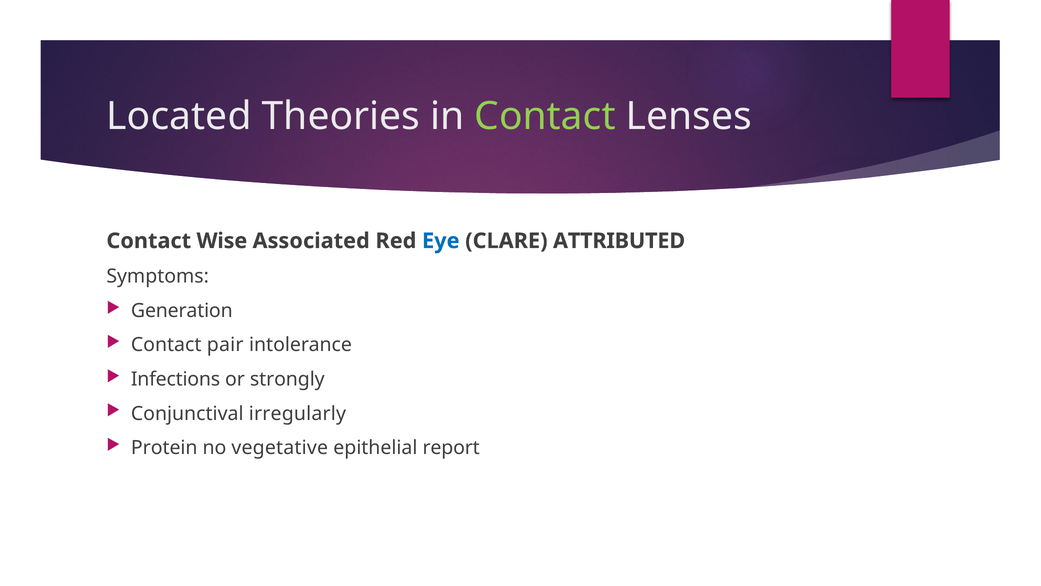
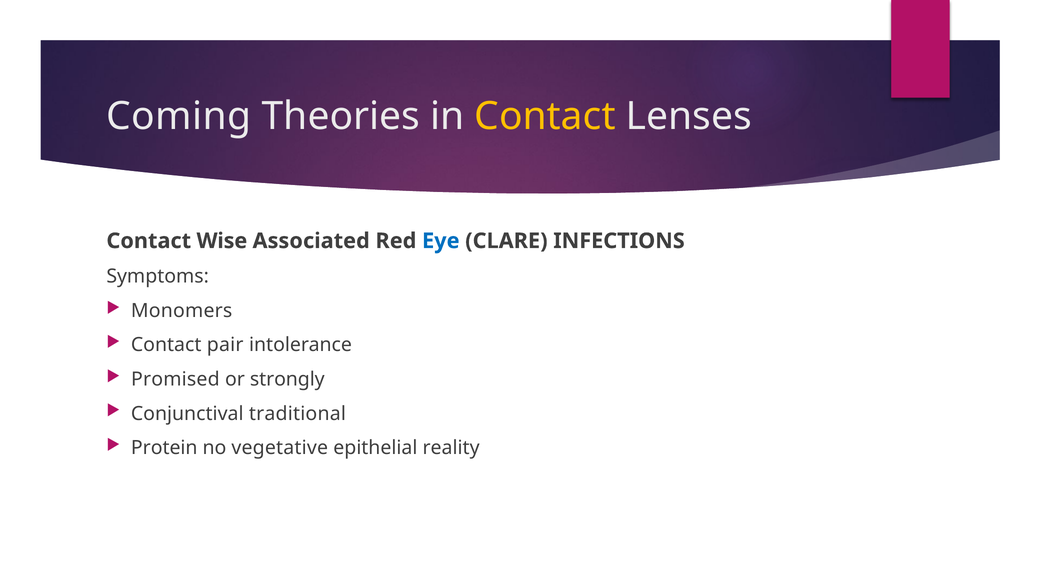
Located: Located -> Coming (179, 116)
Contact colour: light green -> yellow (545, 116)
ATTRIBUTED: ATTRIBUTED -> INFECTIONS (619, 241)
Generation: Generation -> Monomers (182, 310)
Infections: Infections -> Promised (175, 379)
irregularly: irregularly -> traditional (297, 413)
report: report -> reality (451, 448)
